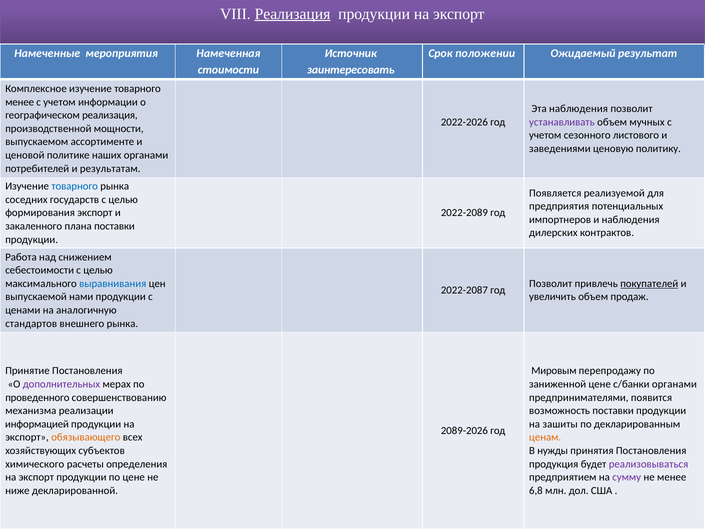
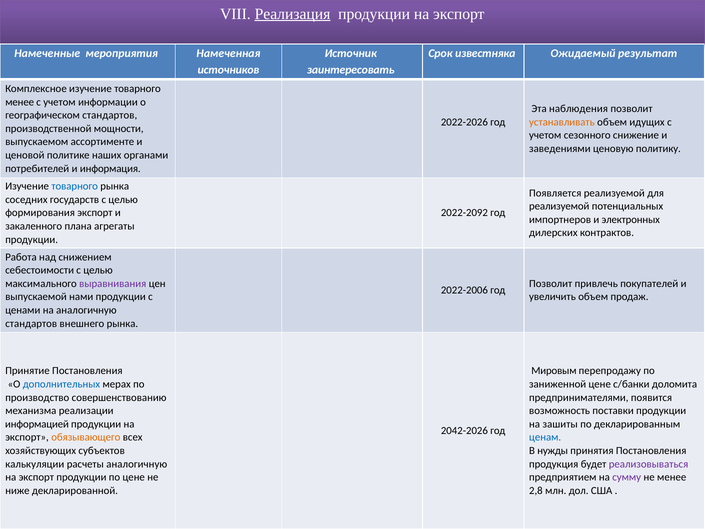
положении: положении -> известняка (485, 53)
стоимости: стоимости -> источников (228, 70)
географическом реализация: реализация -> стандартов (110, 115)
устанавливать colour: purple -> orange (562, 122)
мучных: мучных -> идущих (647, 122)
листового: листового -> снижение (636, 135)
результатам: результатам -> информация (110, 168)
предприятия: предприятия -> реализуемой (559, 206)
2022-2089: 2022-2089 -> 2022-2092 (464, 213)
и наблюдения: наблюдения -> электронных (631, 219)
плана поставки: поставки -> агрегаты (114, 226)
выравнивания colour: blue -> purple (113, 283)
покупателей underline: present -> none (649, 283)
2022-2087: 2022-2087 -> 2022-2006 (464, 290)
дополнительных colour: purple -> blue (61, 384)
с/банки органами: органами -> доломита (674, 384)
проведенного: проведенного -> производство (37, 397)
2089-2026: 2089-2026 -> 2042-2026 (464, 431)
ценам colour: orange -> blue (545, 437)
химического: химического -> калькуляции (35, 464)
расчеты определения: определения -> аналогичную (137, 464)
6,8: 6,8 -> 2,8 (536, 490)
